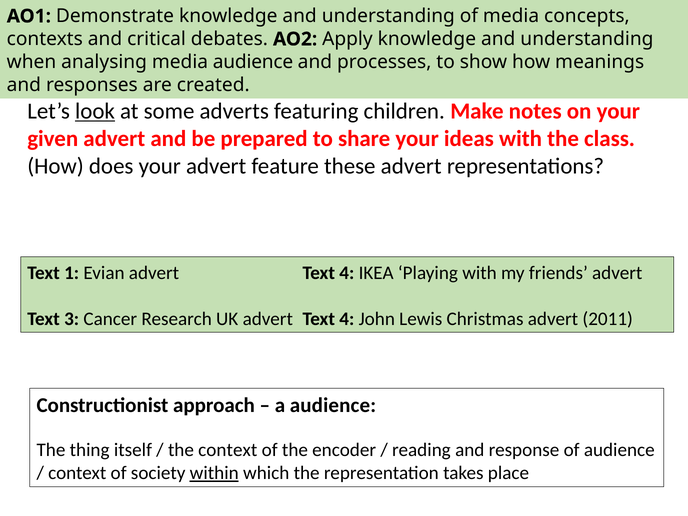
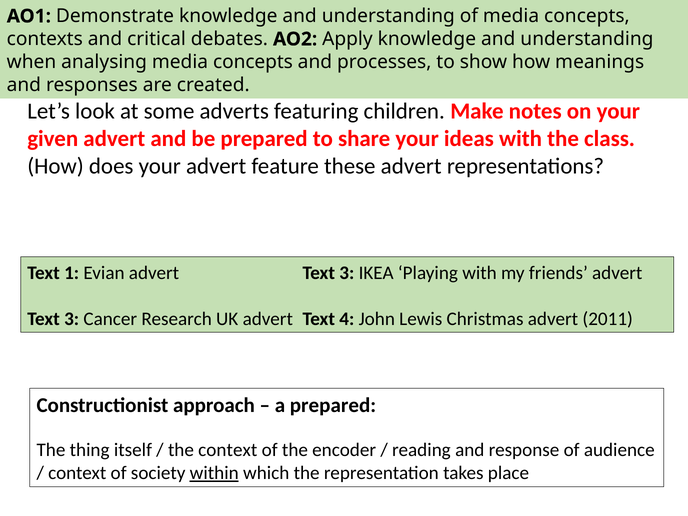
analysing media audience: audience -> concepts (253, 62)
look underline: present -> none (95, 111)
Evian advert Text 4: 4 -> 3 (347, 273)
a audience: audience -> prepared (333, 406)
